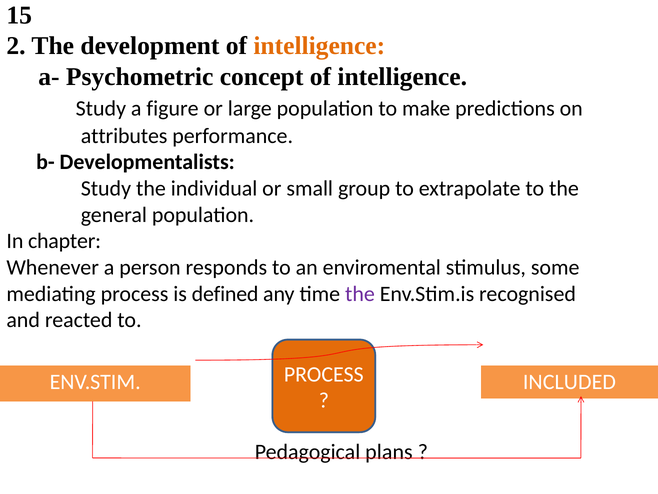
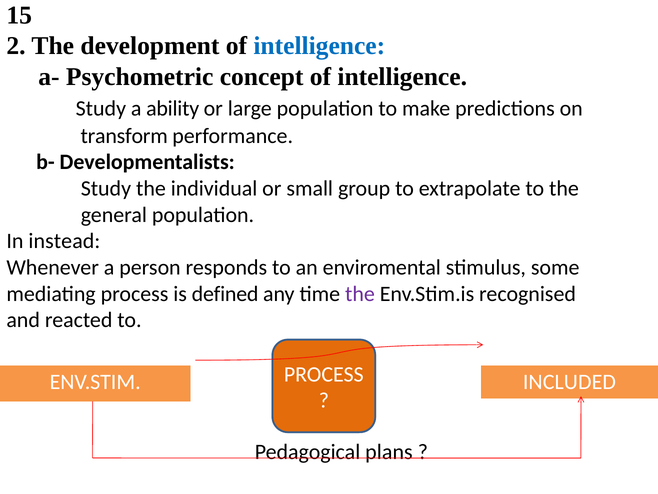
intelligence colour: orange -> blue (319, 46)
figure: figure -> ability (173, 109)
attributes: attributes -> transform (124, 136)
chapter: chapter -> instead (64, 241)
